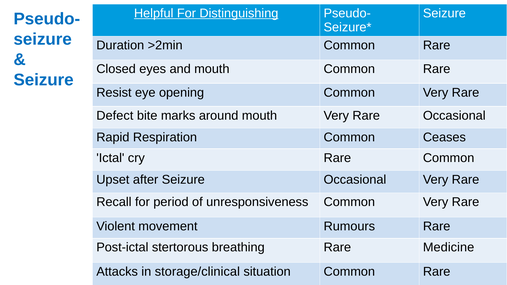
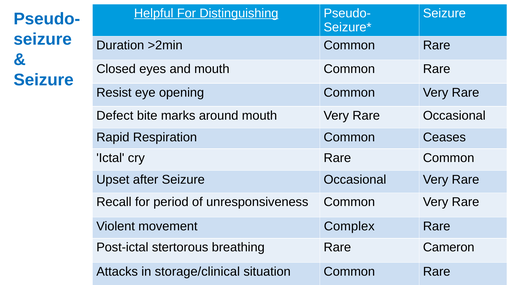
Rumours: Rumours -> Complex (349, 226)
Medicine: Medicine -> Cameron (449, 248)
